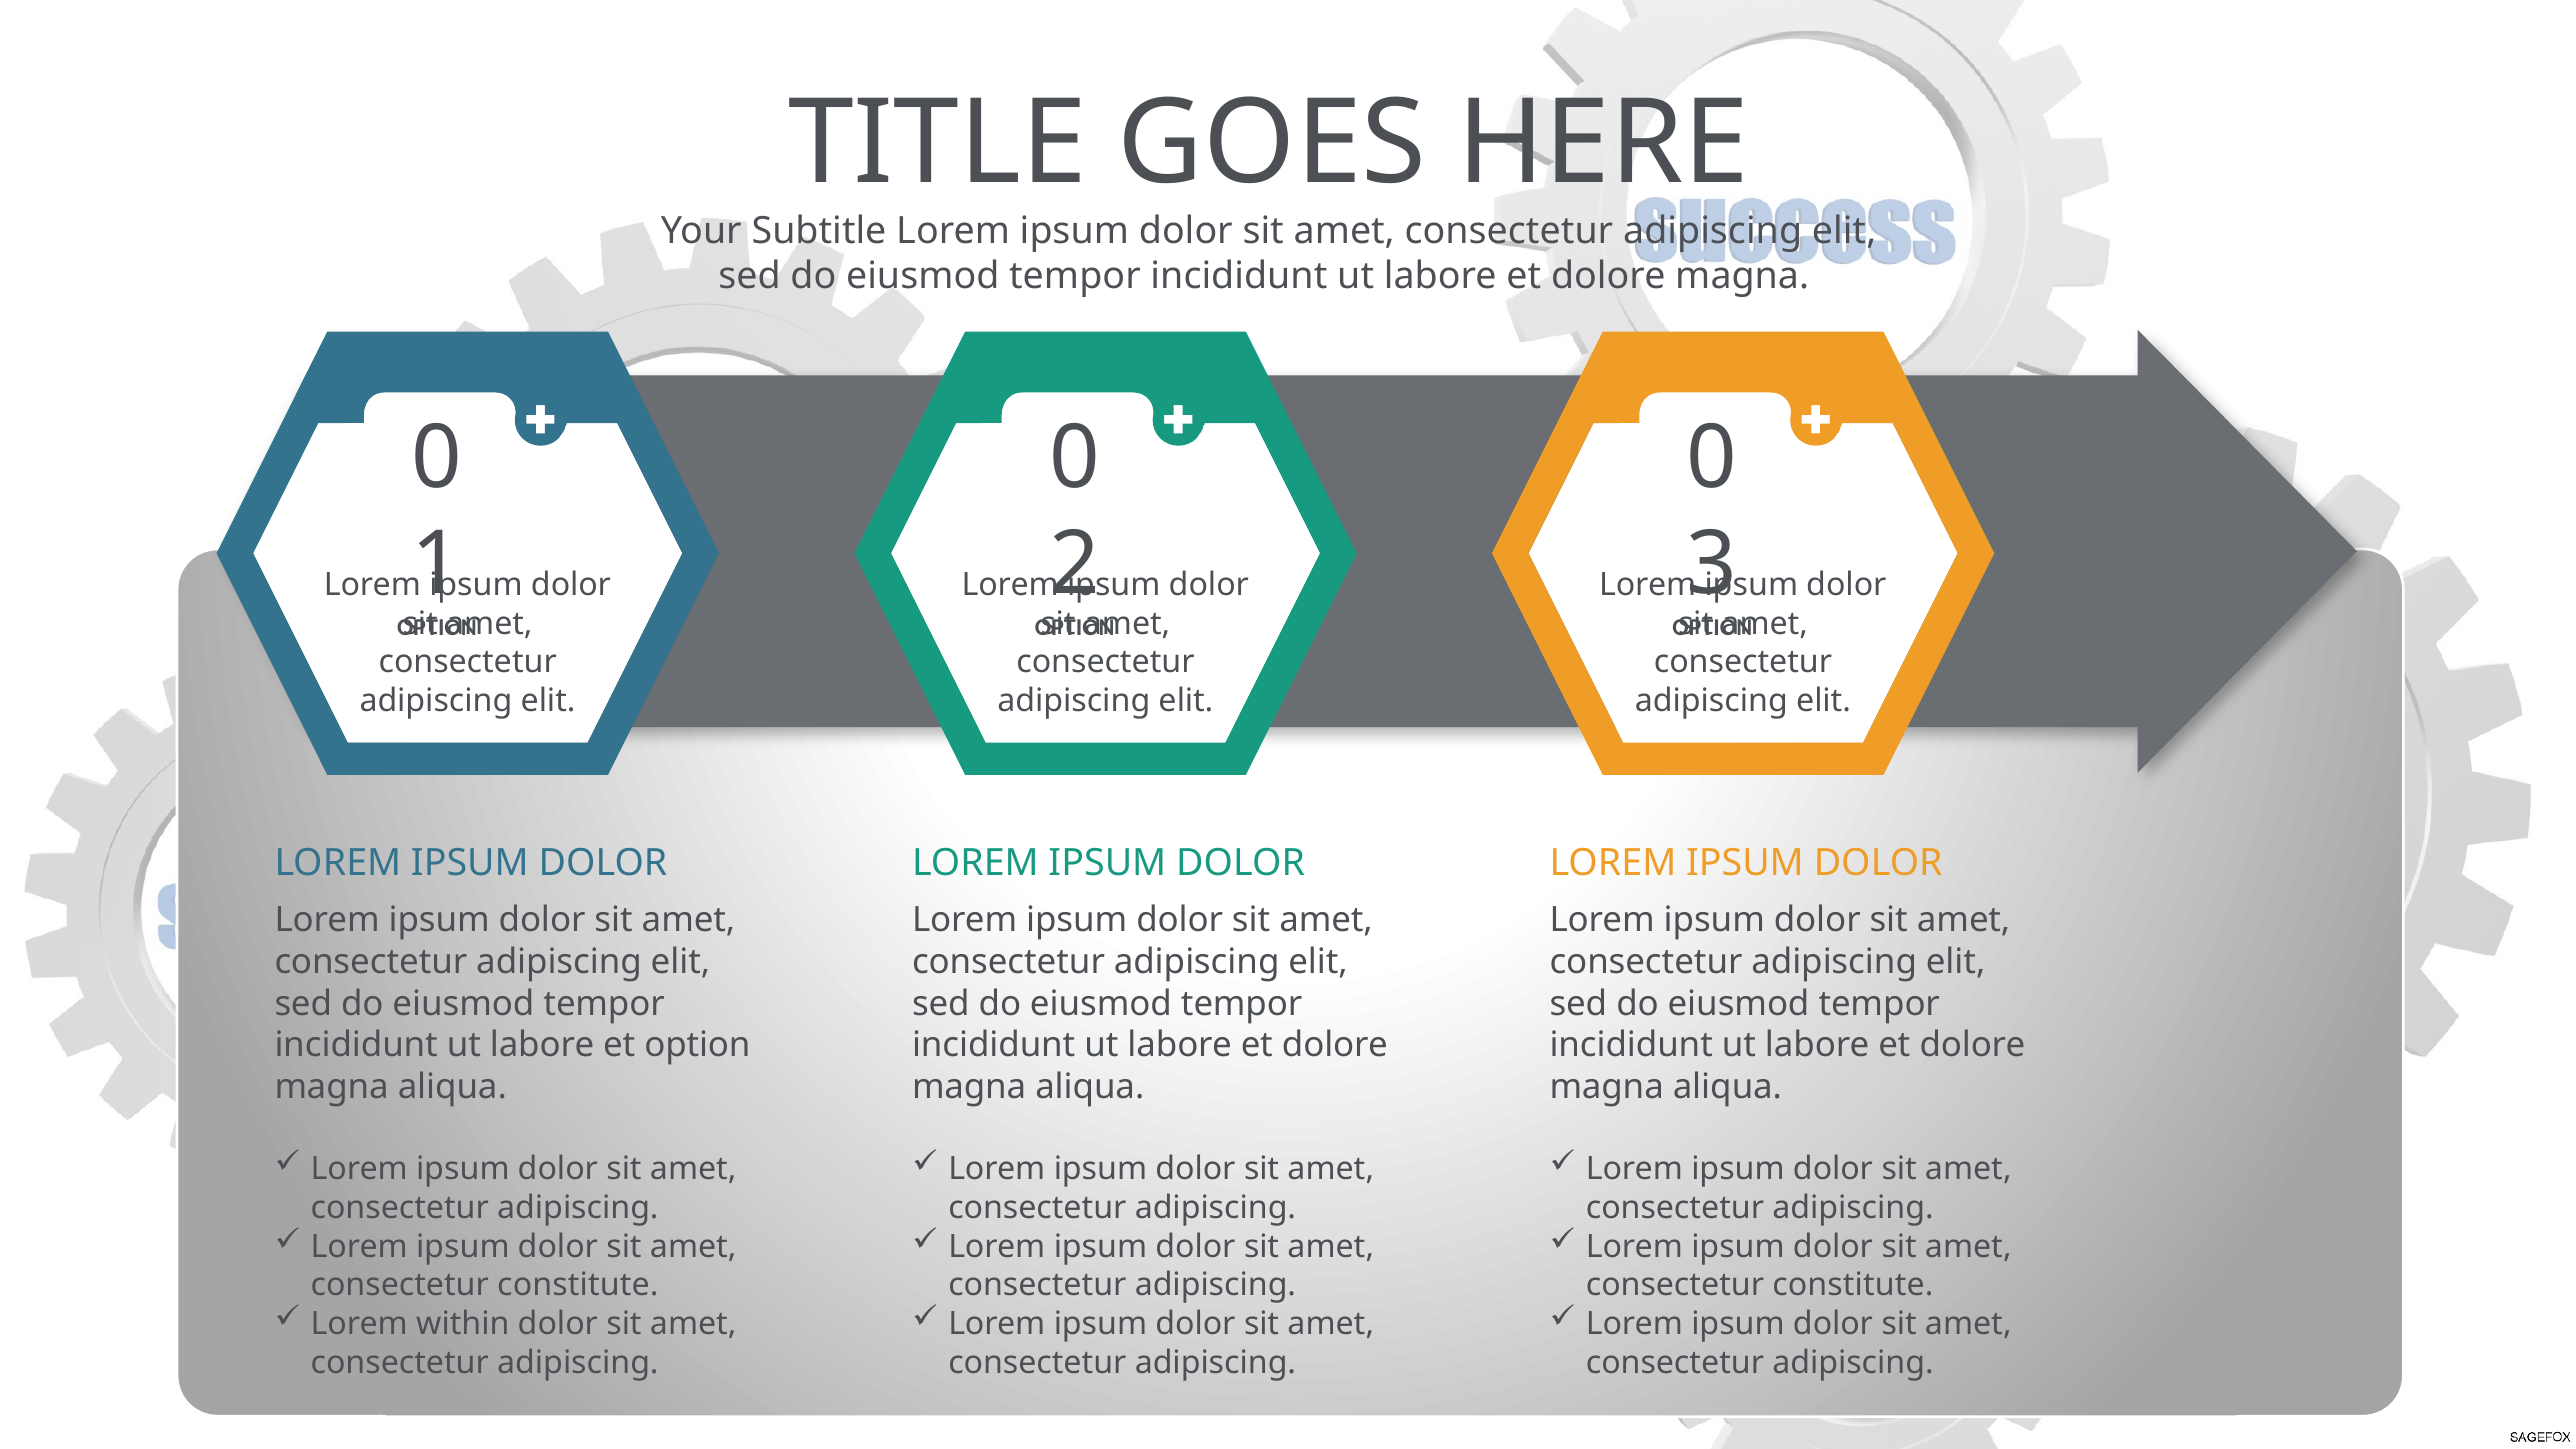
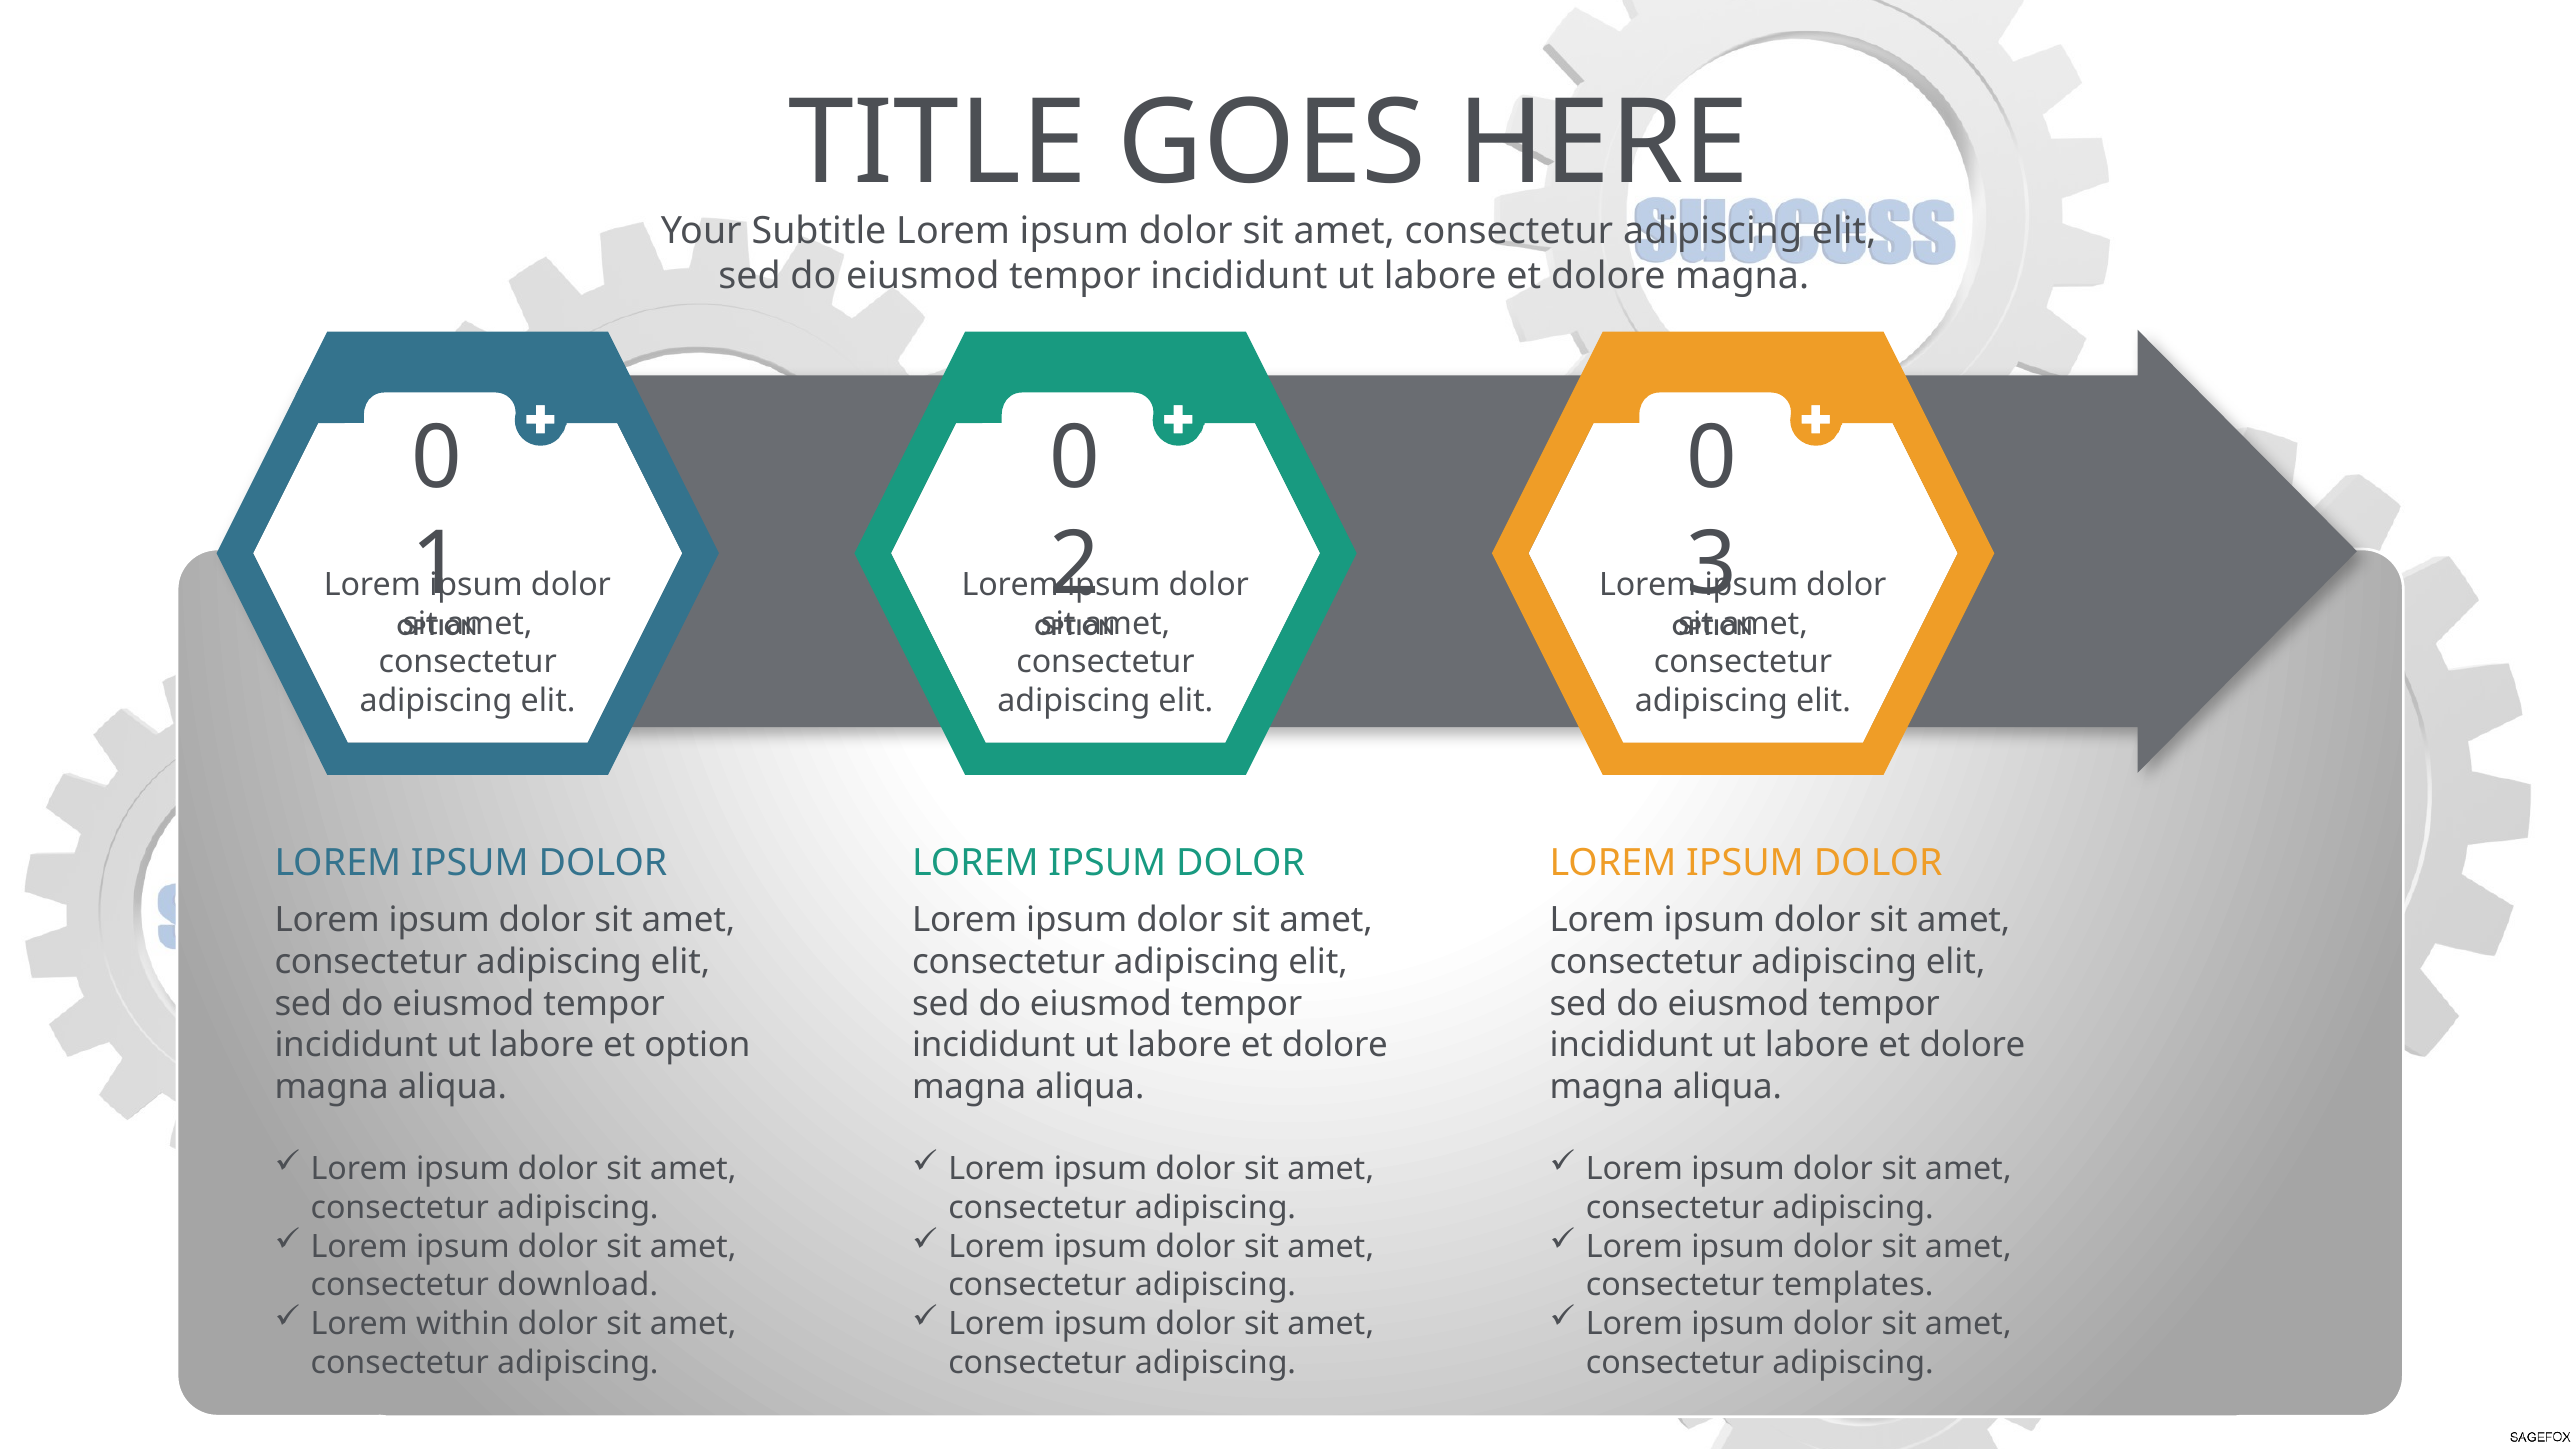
constitute: constitute -> download (578, 1285)
constitute: constitute -> templates (1853, 1285)
